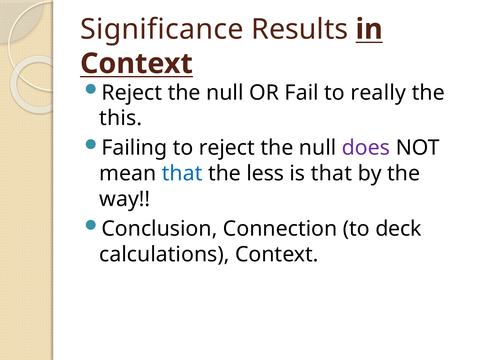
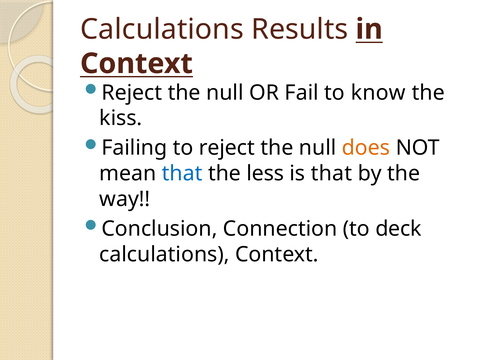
Significance: Significance -> Calculations (162, 29)
really: really -> know (378, 93)
this: this -> kiss (121, 118)
does colour: purple -> orange (366, 148)
